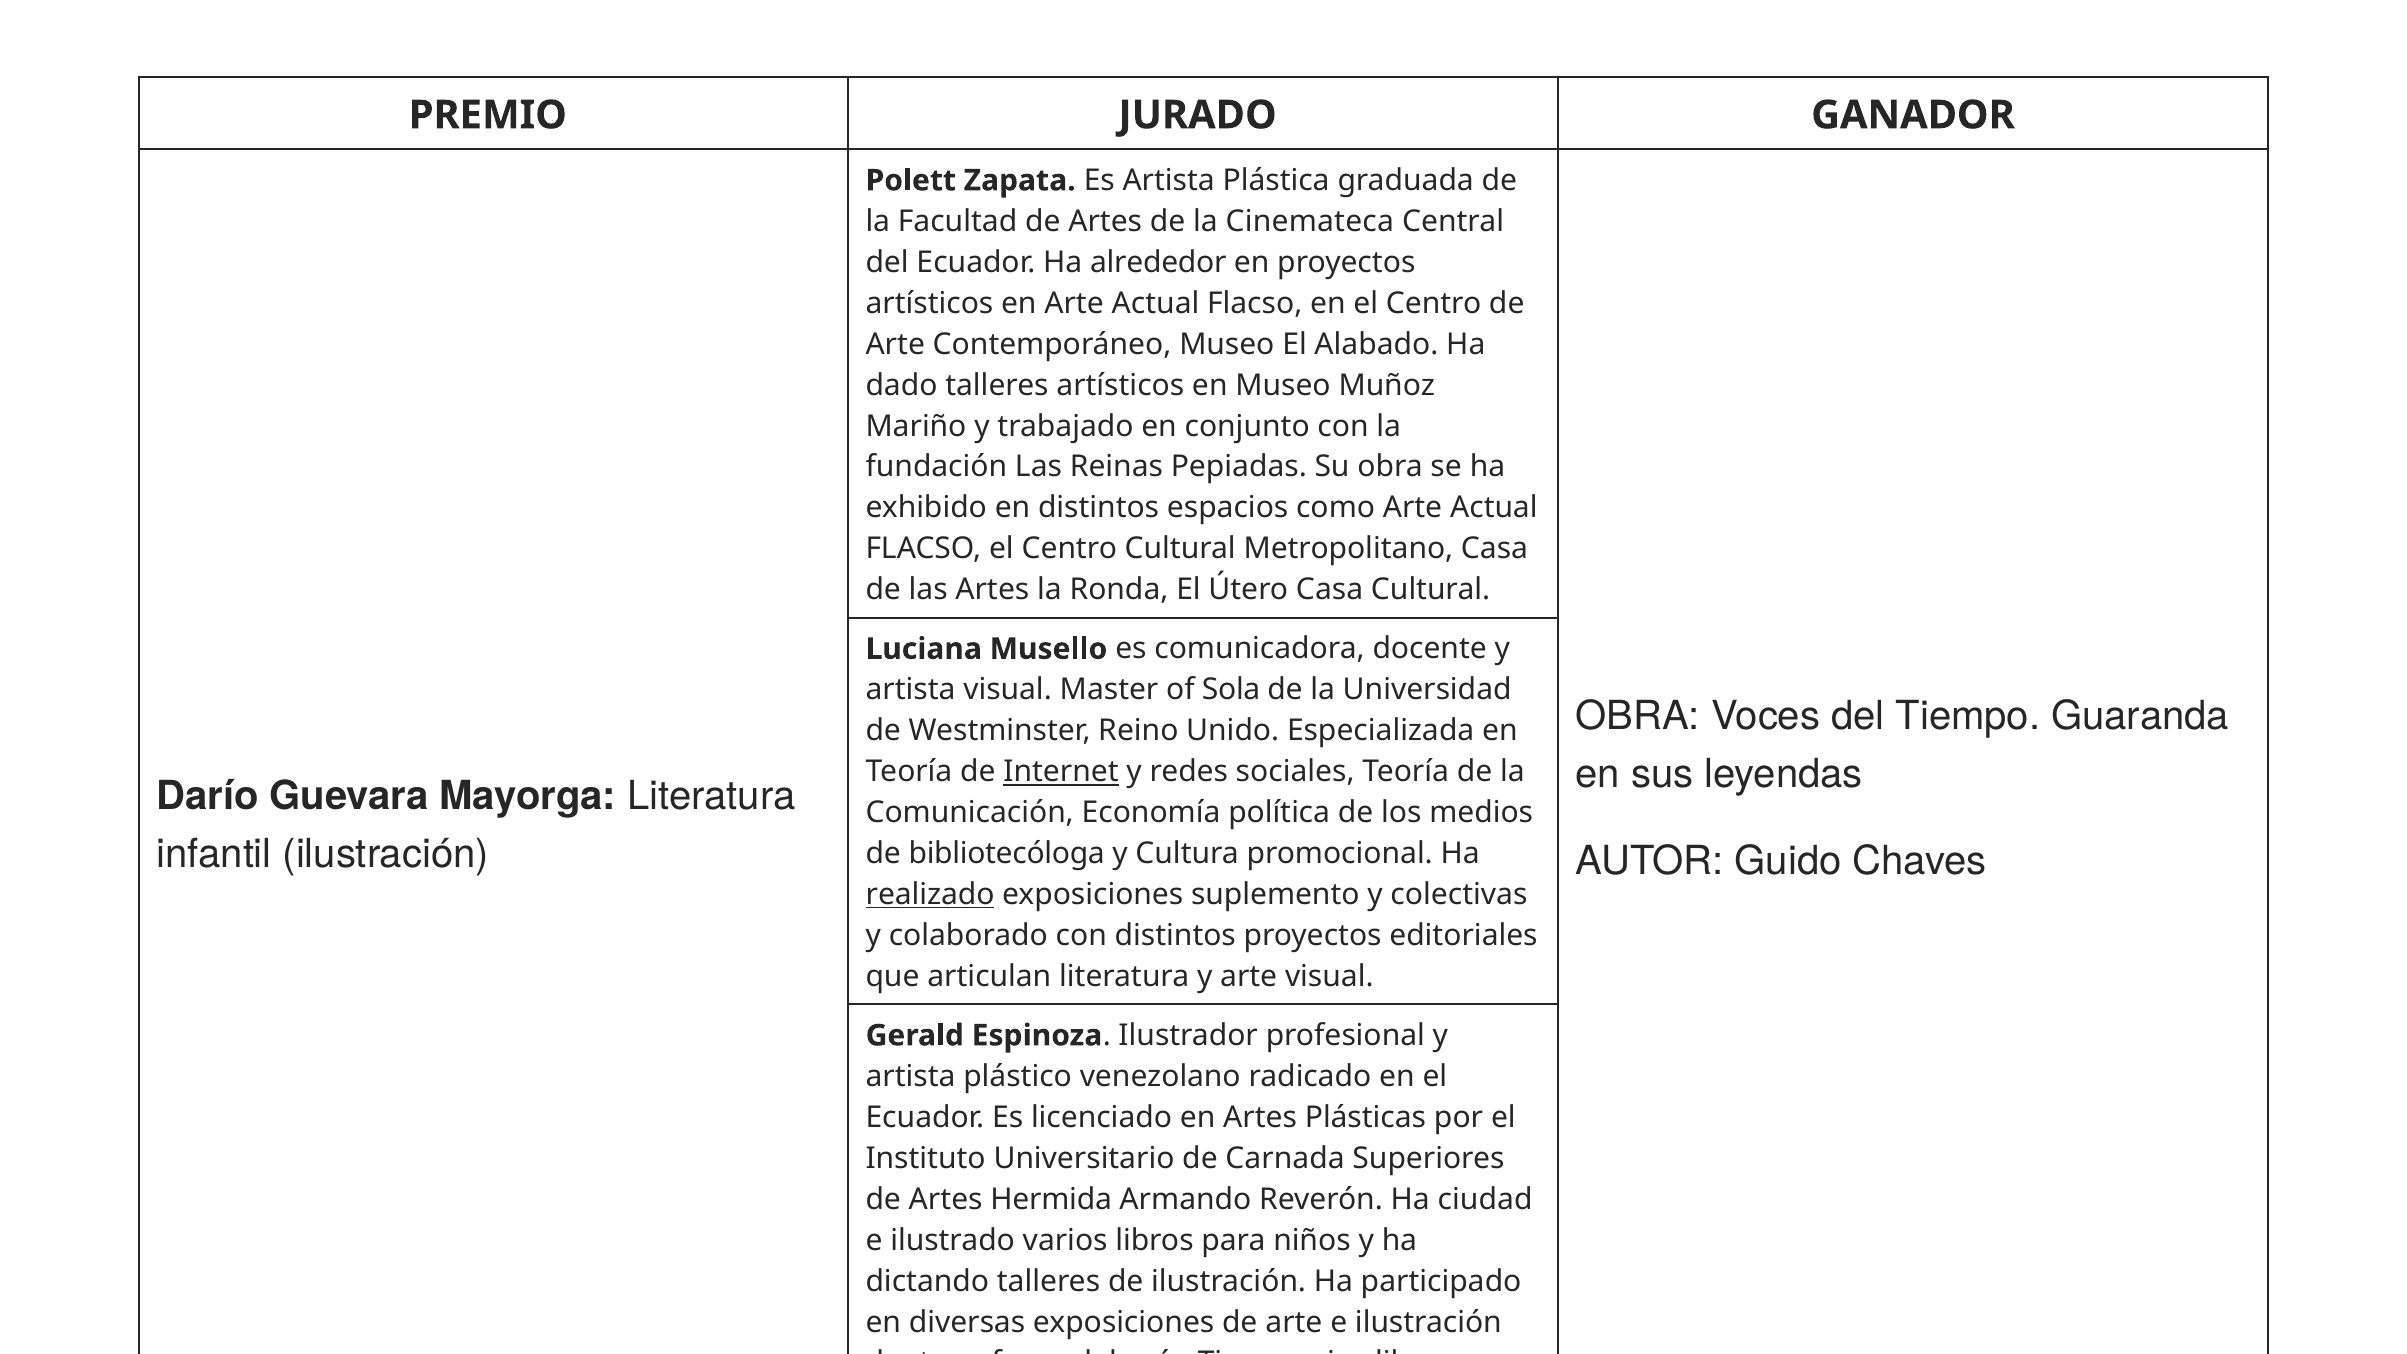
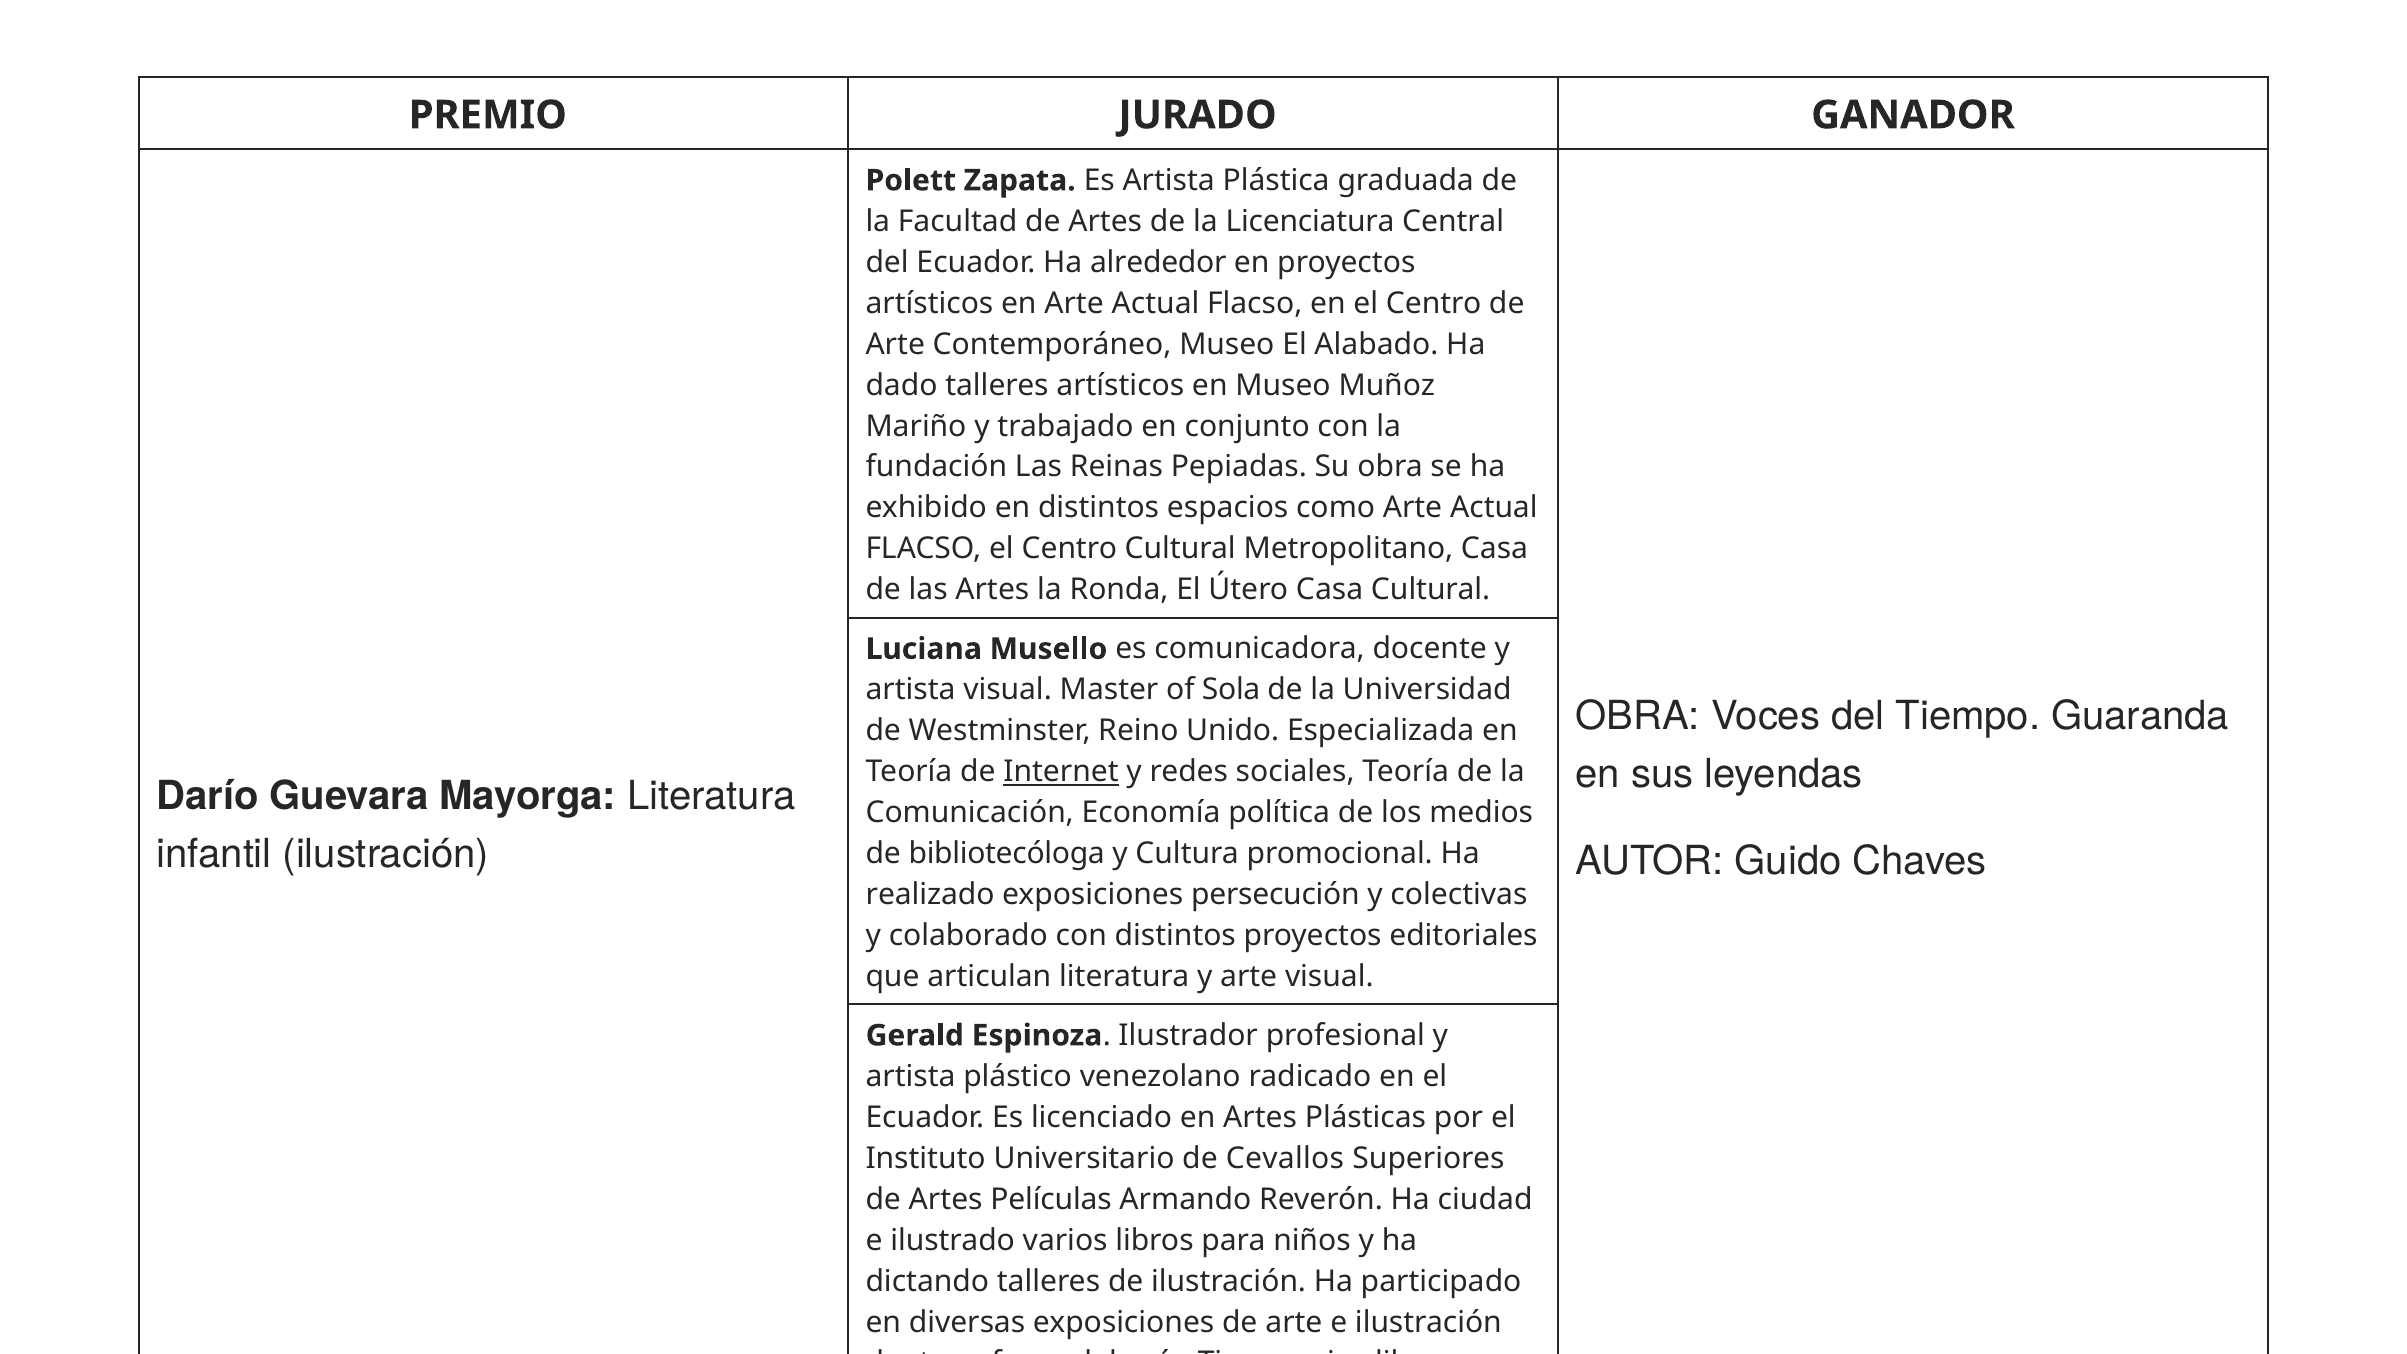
Cinemateca: Cinemateca -> Licenciatura (1310, 221)
realizado underline: present -> none (930, 895)
suplemento: suplemento -> persecución (1275, 895)
Carnada: Carnada -> Cevallos (1285, 1158)
Hermida: Hermida -> Películas (1051, 1199)
